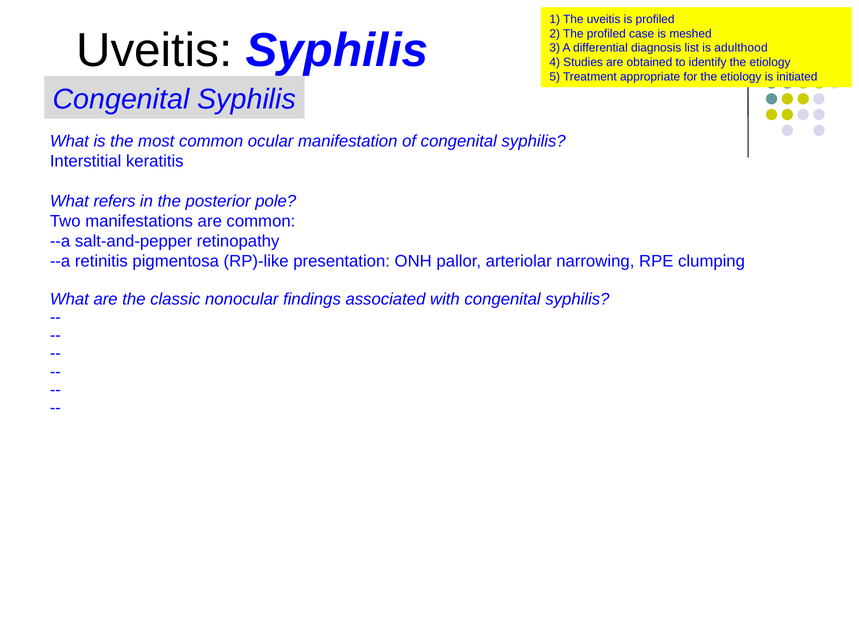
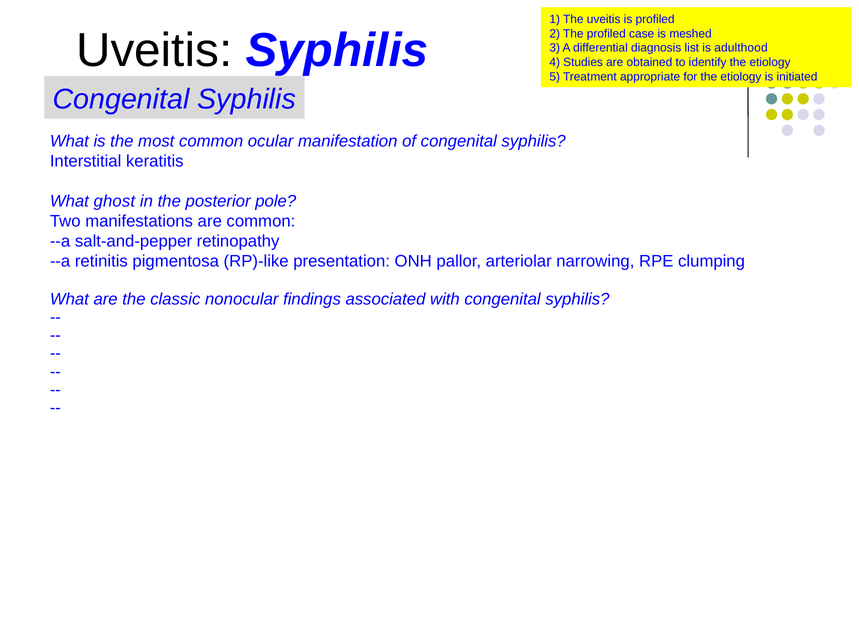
refers: refers -> ghost (114, 201)
